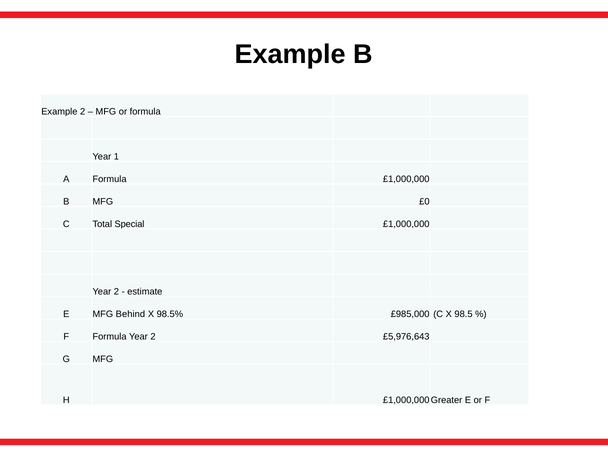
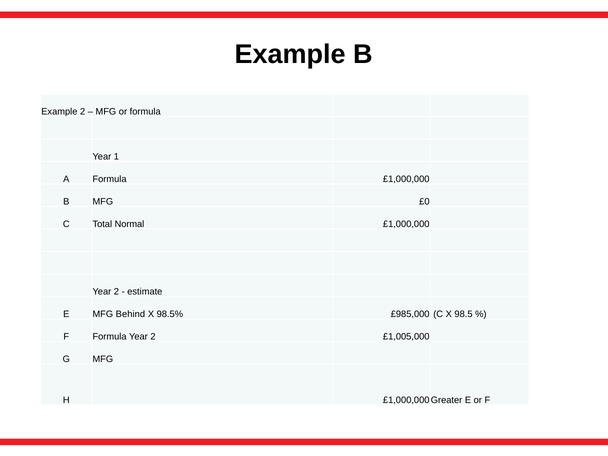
Special: Special -> Normal (129, 224)
£5,976,643: £5,976,643 -> £1,005,000 (406, 337)
